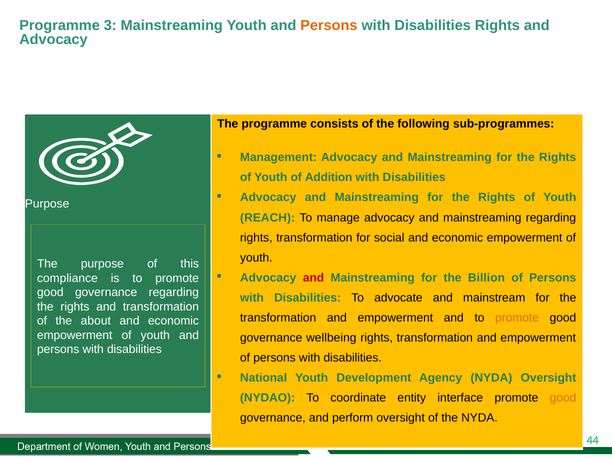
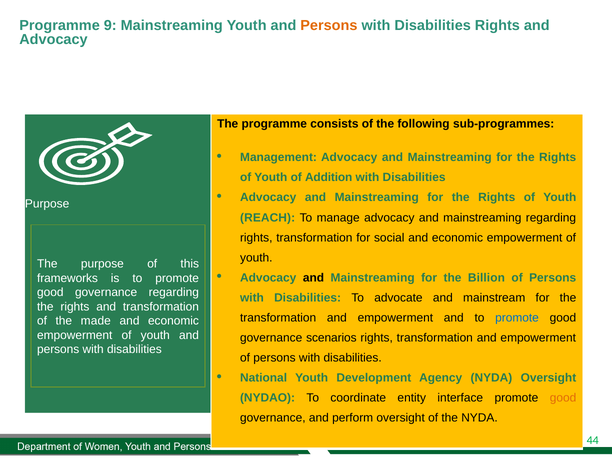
3: 3 -> 9 (110, 25)
and colour: red -> black (313, 278)
compliance: compliance -> frameworks (67, 278)
promote colour: orange -> blue (517, 318)
about: about -> made (96, 321)
wellbeing: wellbeing -> scenarios (331, 338)
